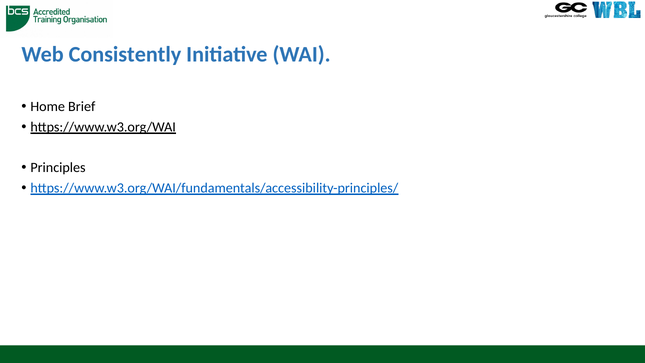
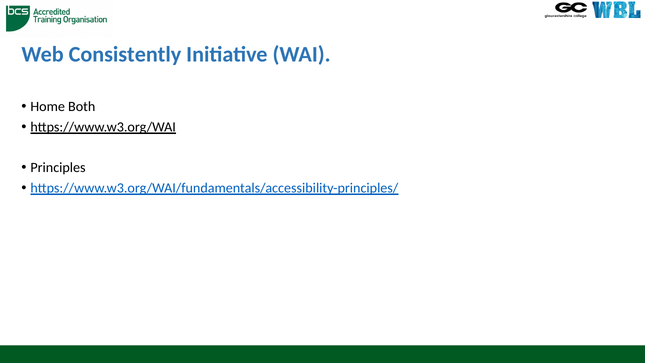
Brief: Brief -> Both (82, 107)
